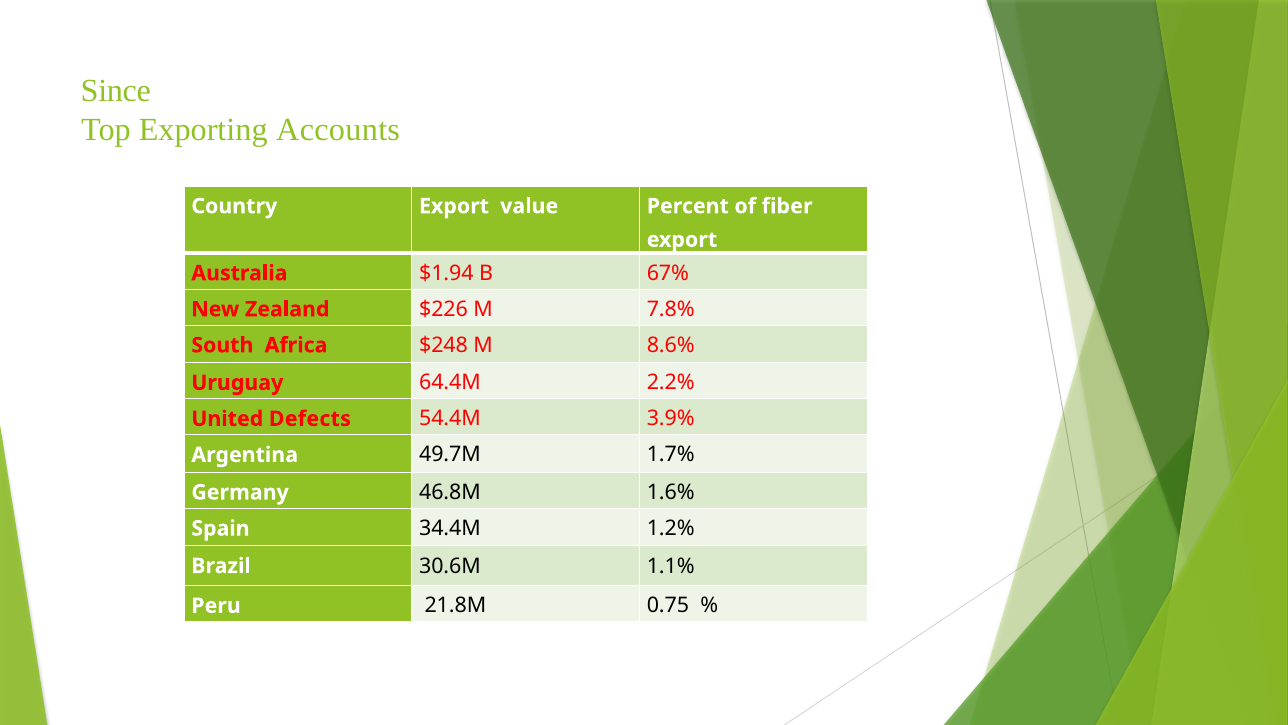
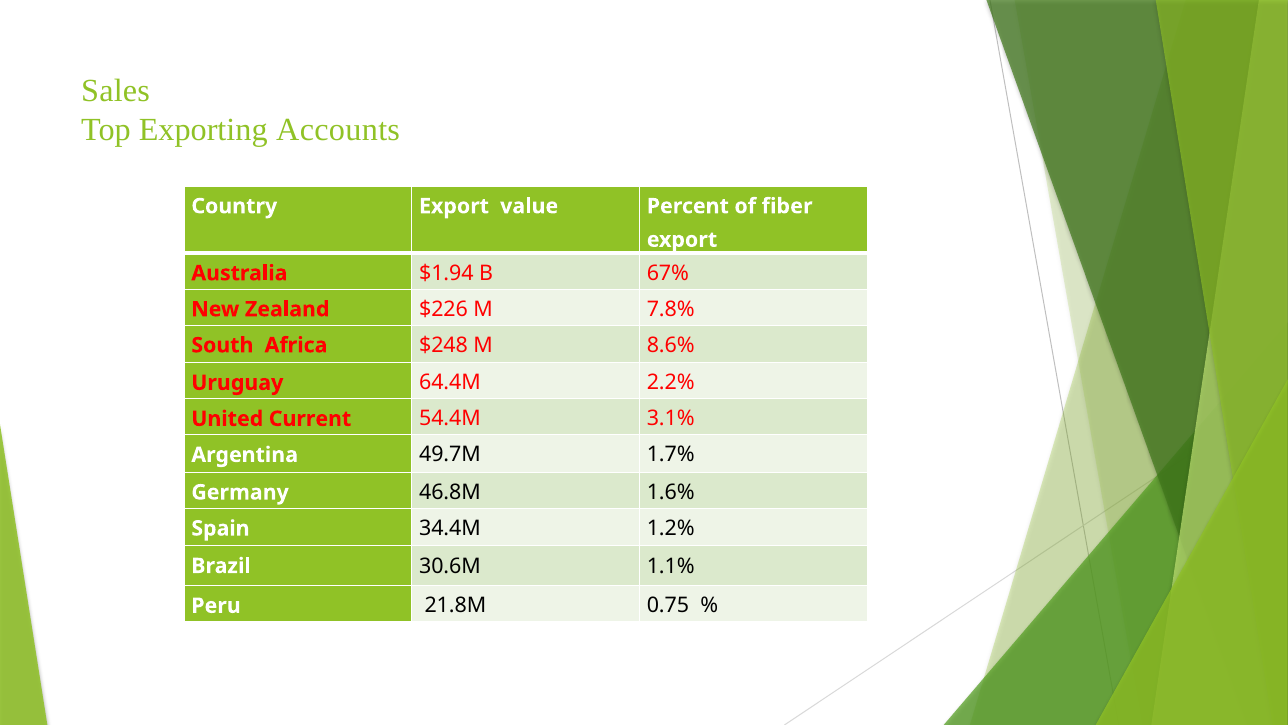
Since: Since -> Sales (116, 91)
Defects: Defects -> Current (310, 419)
3.9%: 3.9% -> 3.1% (671, 419)
